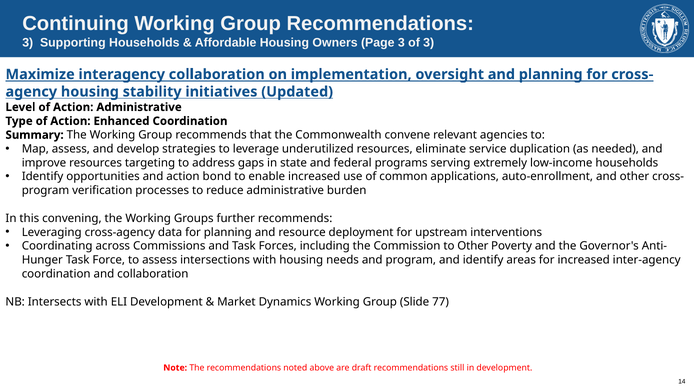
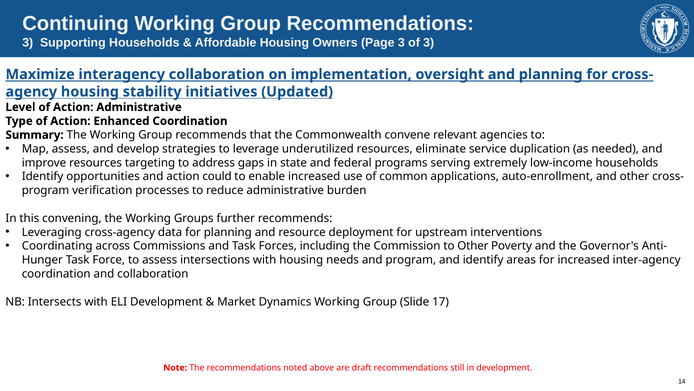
bond: bond -> could (217, 176)
77: 77 -> 17 (441, 301)
